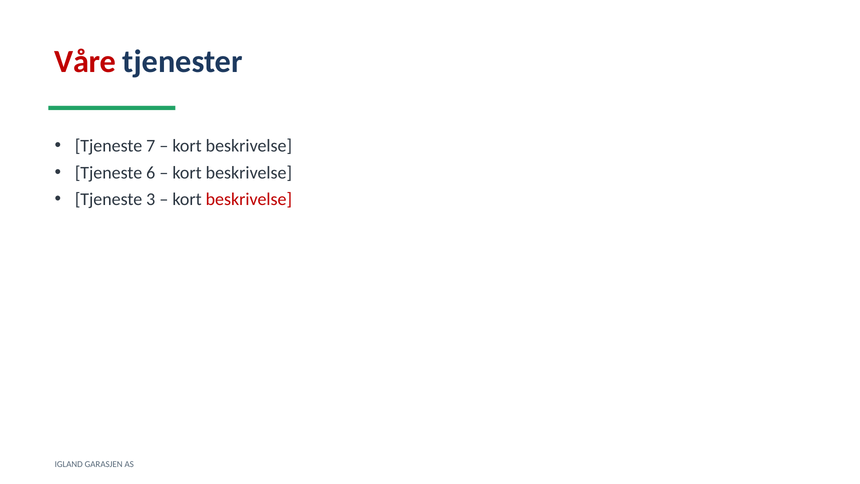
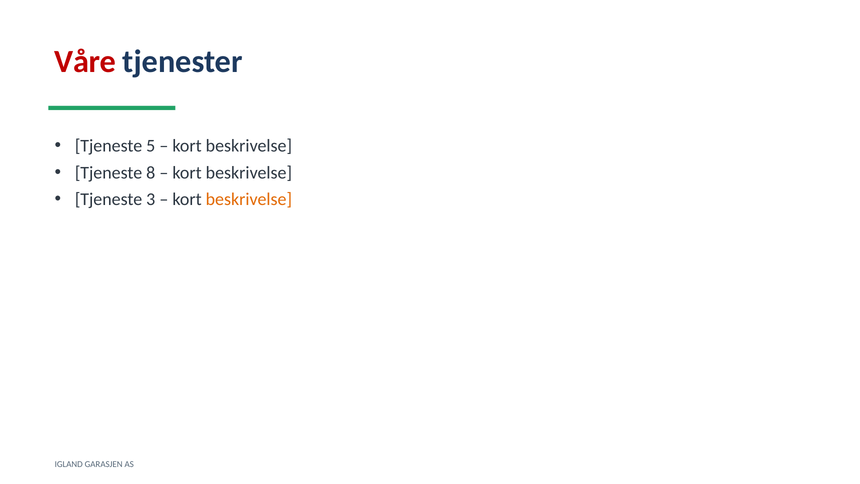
7: 7 -> 5 (151, 146)
6: 6 -> 8 (151, 173)
beskrivelse colour: red -> orange (249, 199)
